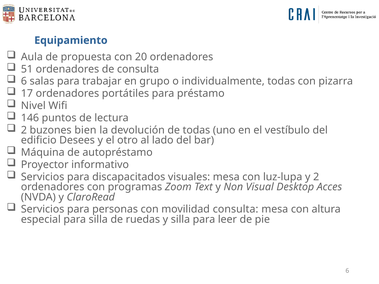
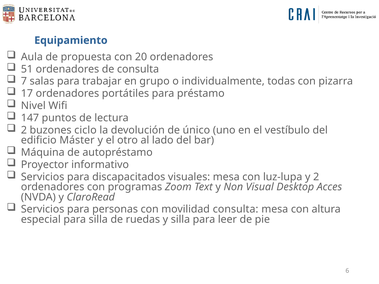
6: 6 -> 7 (24, 81)
146: 146 -> 147 (30, 118)
bien: bien -> ciclo (85, 130)
de todas: todas -> único (196, 130)
Desees: Desees -> Máster (77, 140)
